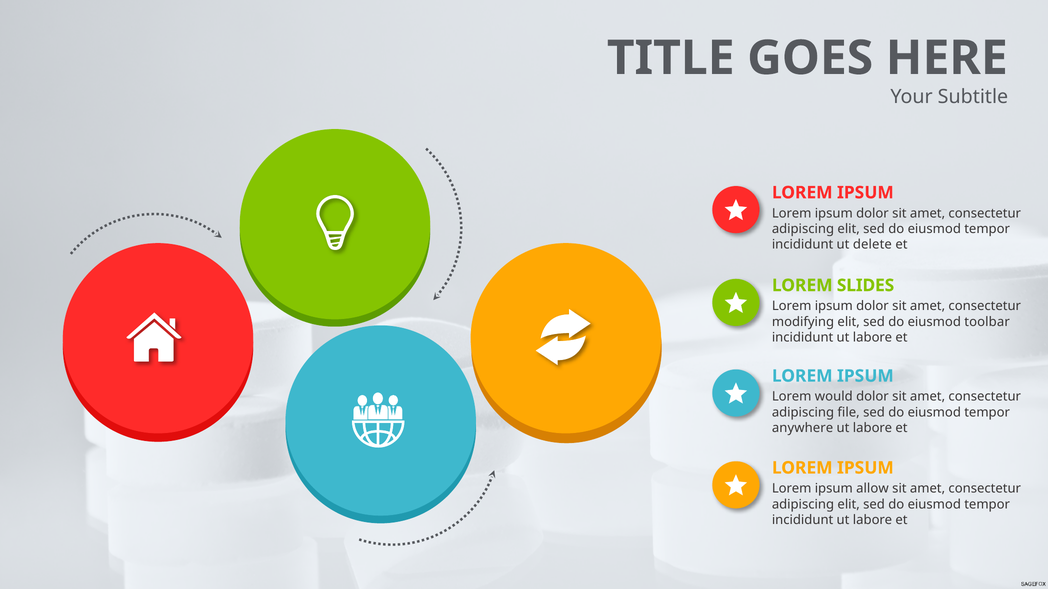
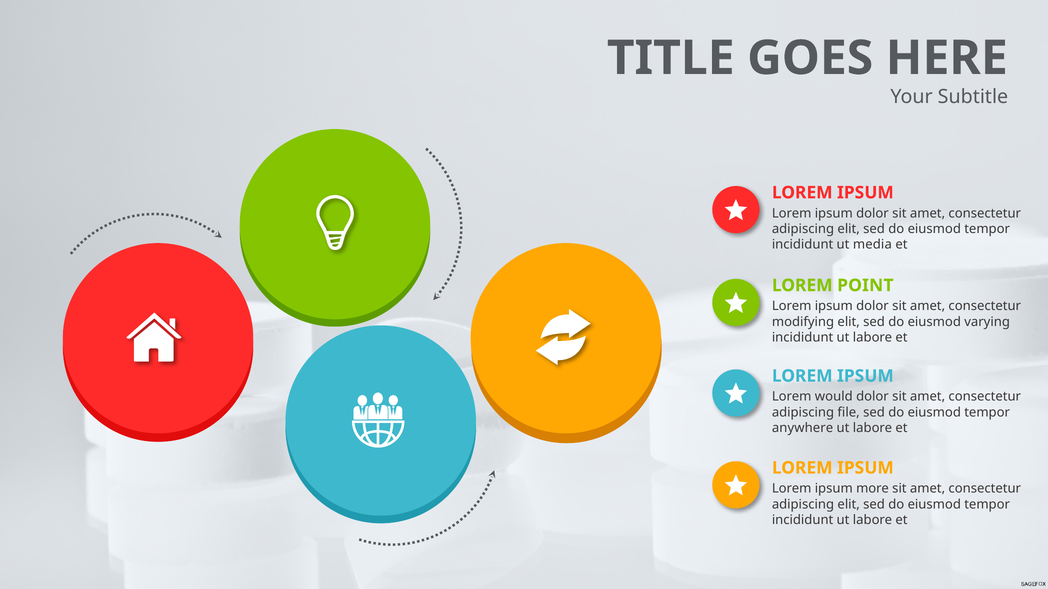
delete: delete -> media (872, 245)
SLIDES: SLIDES -> POINT (865, 286)
toolbar: toolbar -> varying (987, 322)
allow: allow -> more (872, 489)
